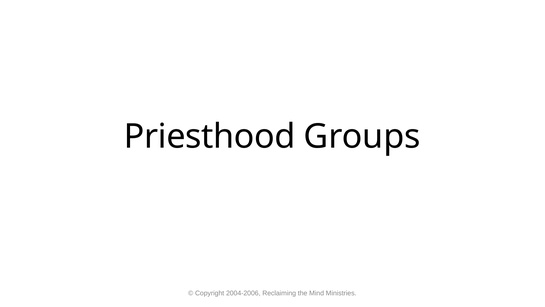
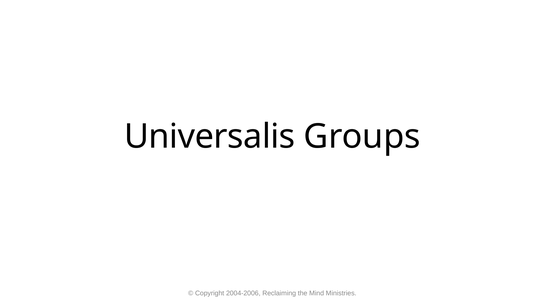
Priesthood: Priesthood -> Universalis (210, 136)
